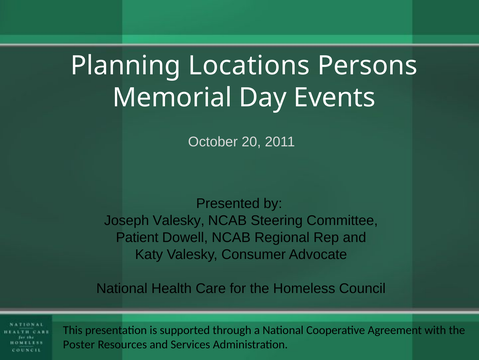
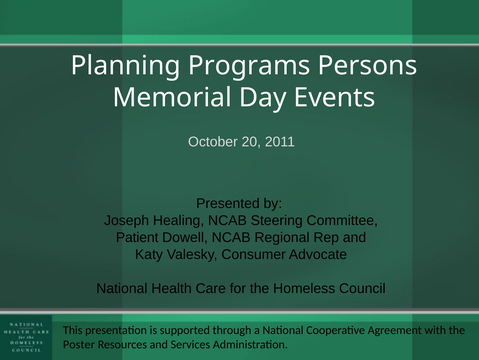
Locations: Locations -> Programs (249, 65)
Joseph Valesky: Valesky -> Healing (179, 220)
